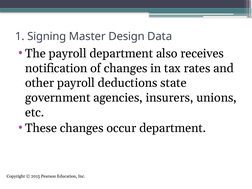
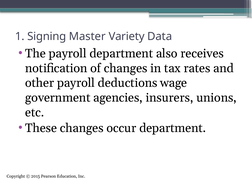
Design: Design -> Variety (127, 36)
state: state -> wage (174, 83)
